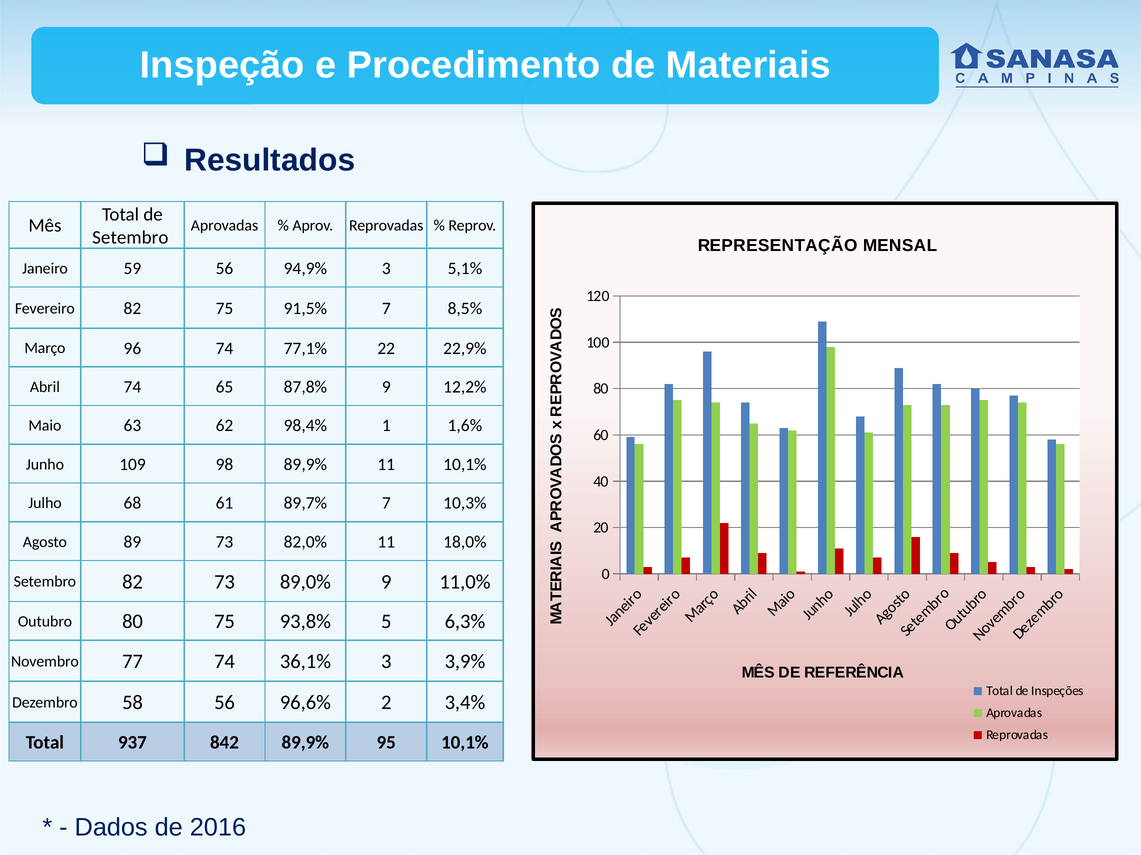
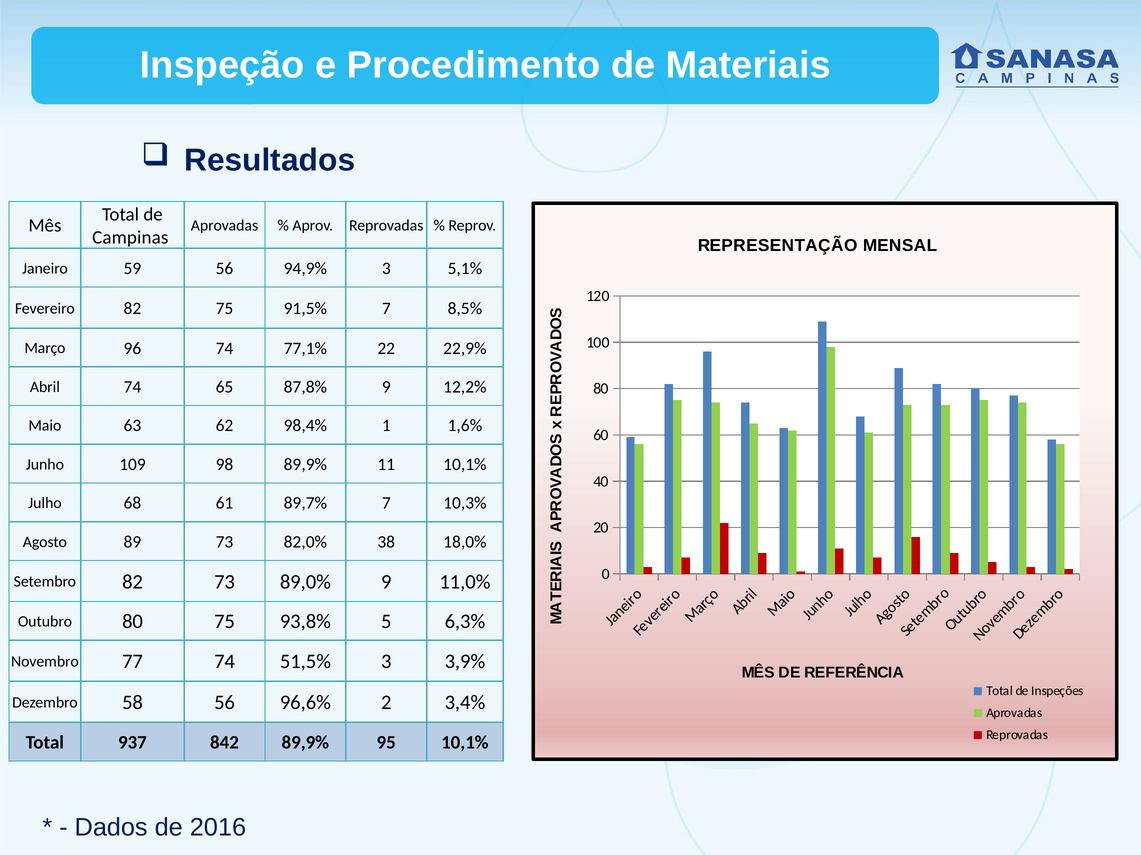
Setembro: Setembro -> Campinas (130, 238)
82,0% 11: 11 -> 38 (386, 542)
36,1%: 36,1% -> 51,5% (305, 662)
